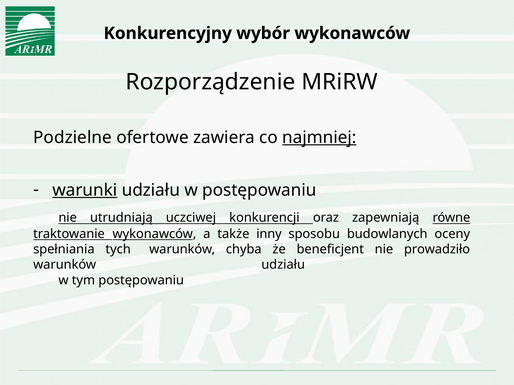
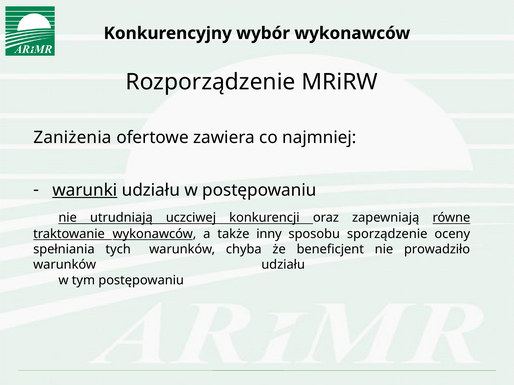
Podzielne: Podzielne -> Zaniżenia (72, 138)
najmniej underline: present -> none (319, 138)
budowlanych: budowlanych -> sporządzenie (387, 234)
